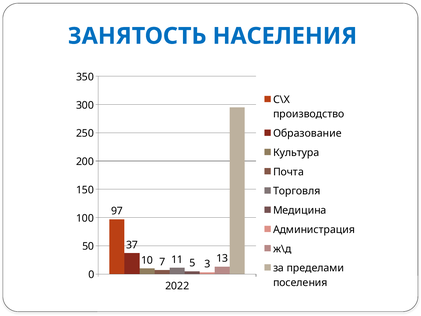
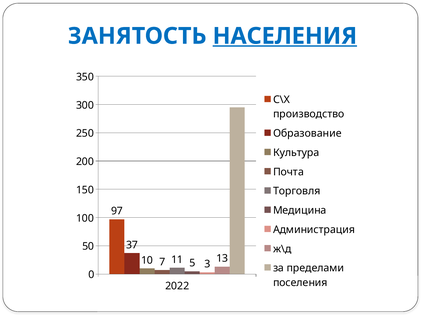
НАСЕЛЕНИЯ underline: none -> present (285, 36)
